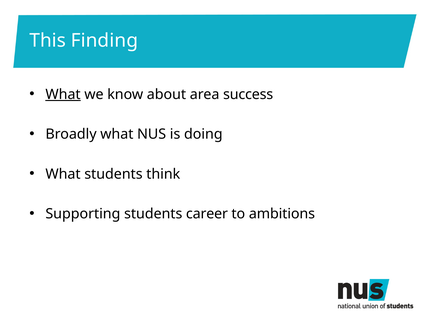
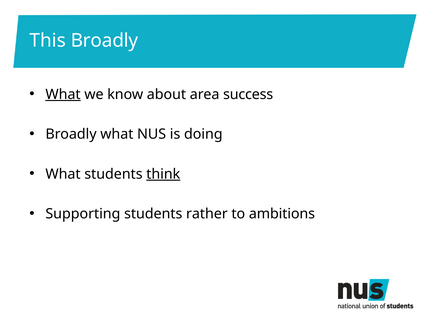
This Finding: Finding -> Broadly (105, 41)
think underline: none -> present (163, 174)
career: career -> rather (207, 214)
